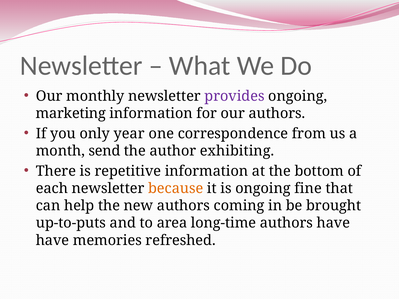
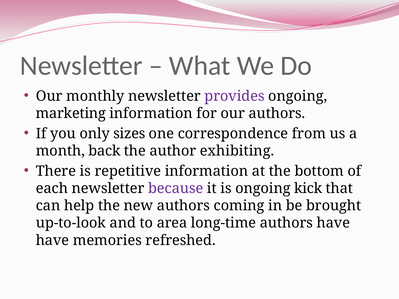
year: year -> sizes (129, 134)
send: send -> back (104, 151)
because colour: orange -> purple (176, 188)
fine: fine -> kick (308, 188)
up-to-puts: up-to-puts -> up-to-look (71, 223)
